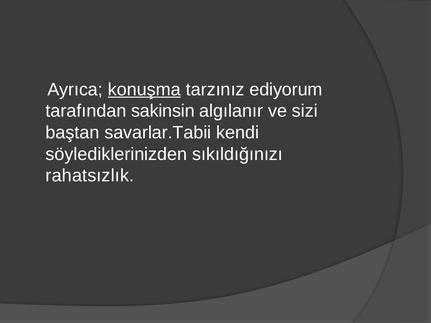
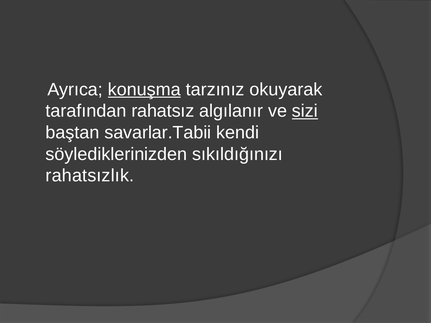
ediyorum: ediyorum -> okuyarak (286, 90)
sakinsin: sakinsin -> rahatsız (163, 111)
sizi underline: none -> present (305, 111)
